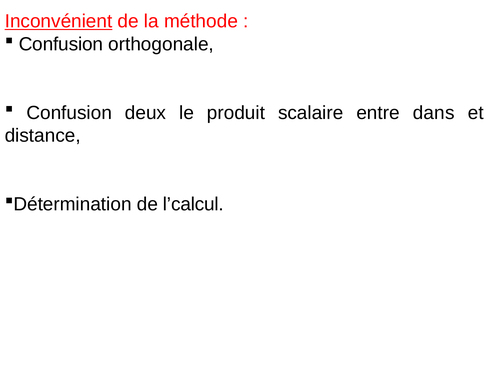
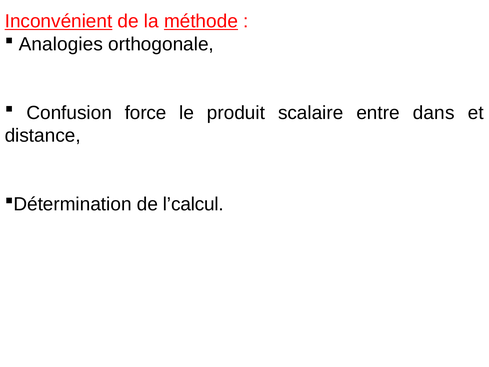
méthode underline: none -> present (201, 21)
Confusion: Confusion -> Analogies (61, 44)
deux: deux -> force (146, 113)
